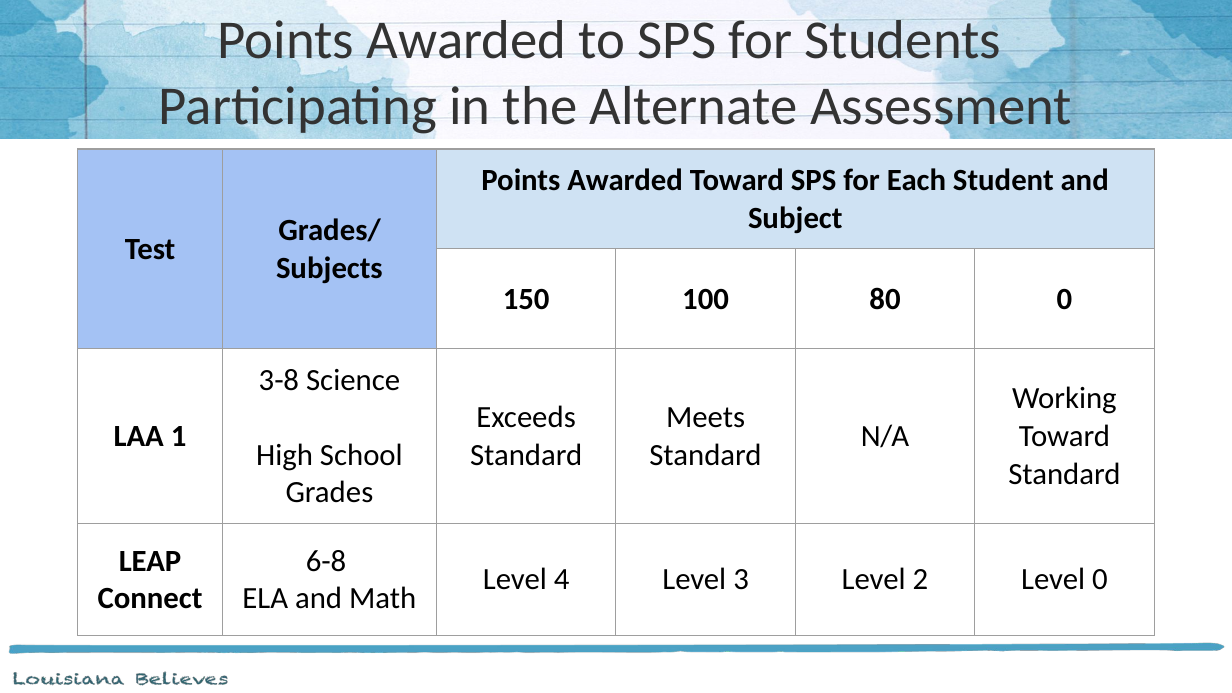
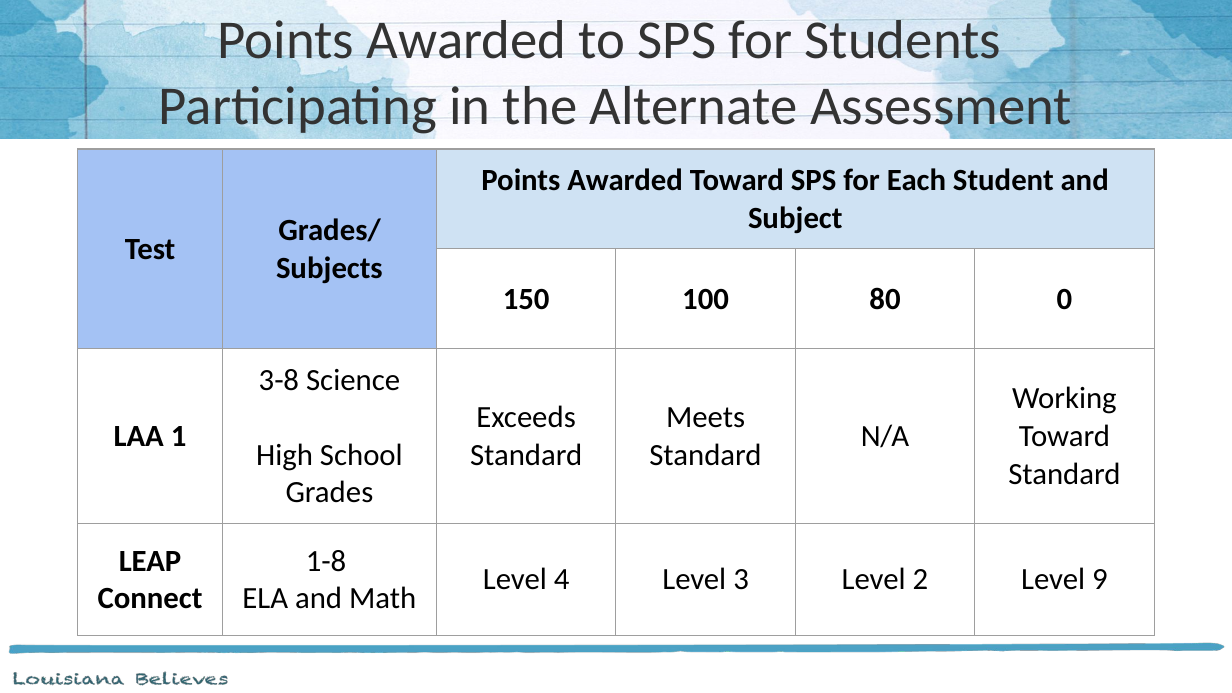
6-8: 6-8 -> 1-8 (326, 561)
Level 0: 0 -> 9 (1100, 580)
